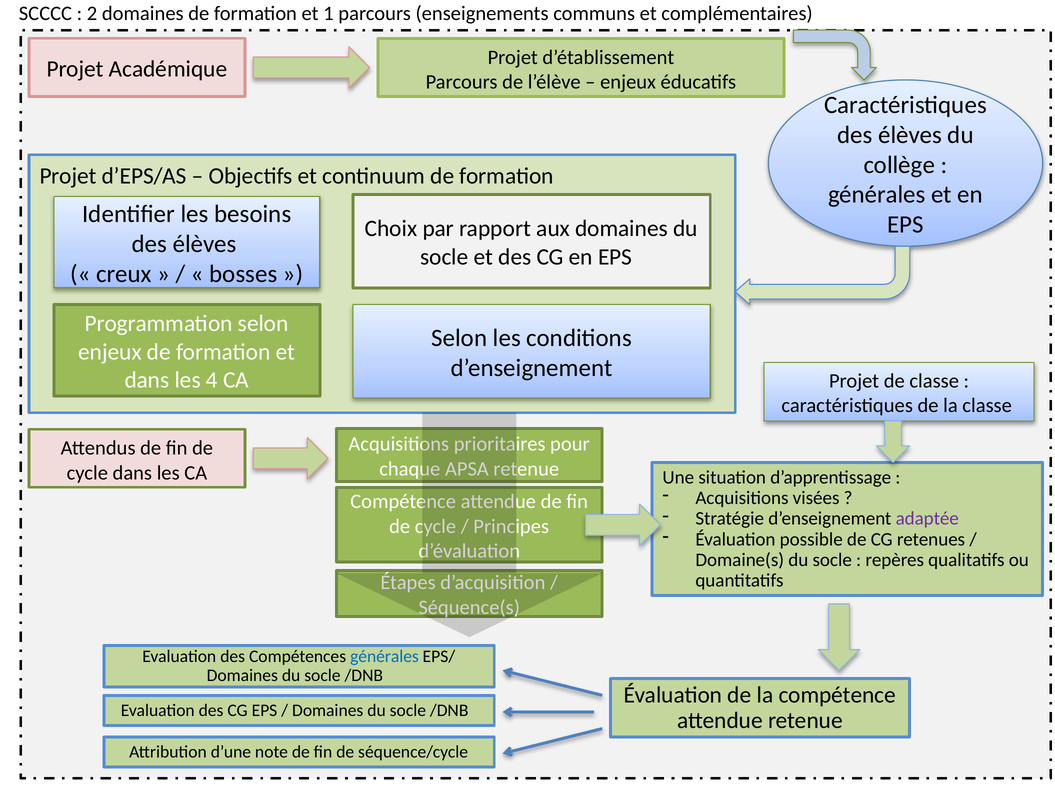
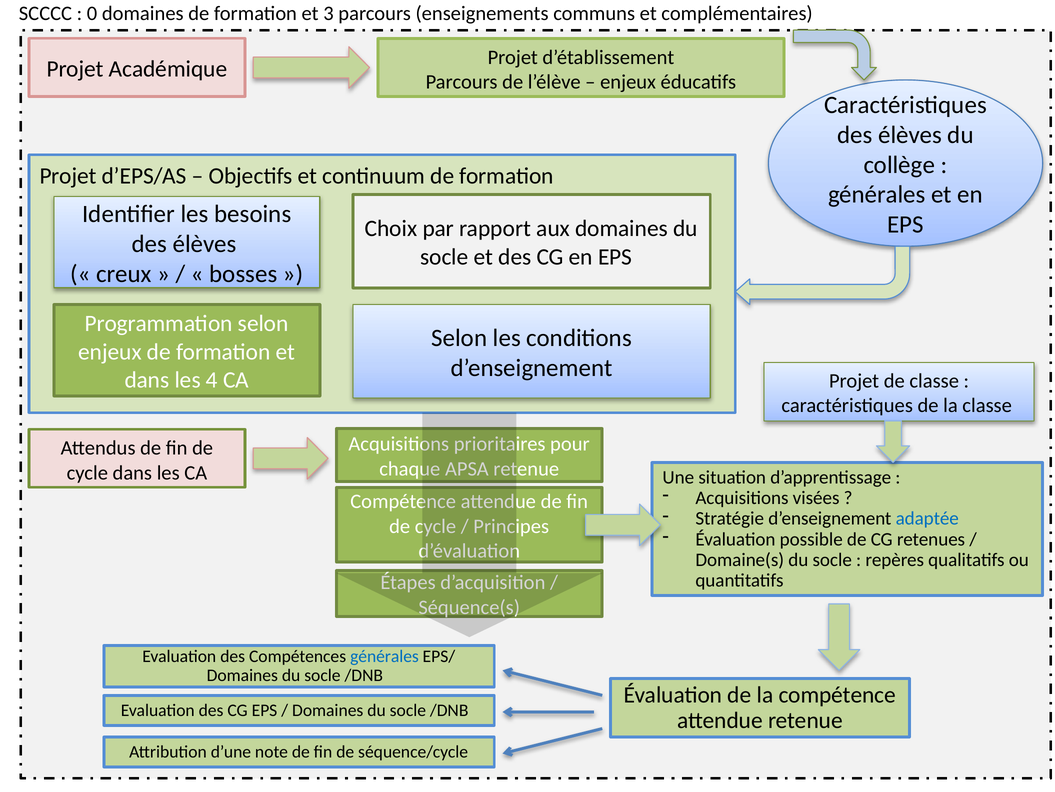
2: 2 -> 0 (92, 13)
1: 1 -> 3 (328, 13)
adaptée colour: purple -> blue (927, 518)
